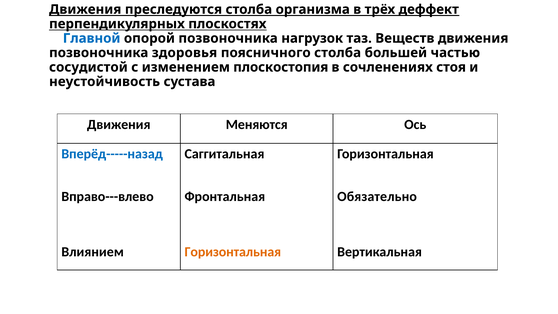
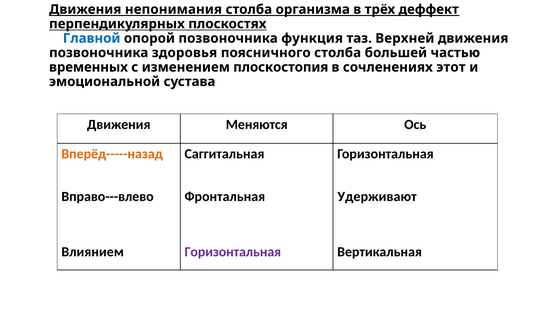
преследуются: преследуются -> непонимания (173, 9)
нагрузок: нагрузок -> функция (312, 38)
Веществ: Веществ -> Верхней (405, 38)
сосудистой: сосудистой -> временных (88, 67)
стоя: стоя -> этот (451, 67)
неустойчивость: неустойчивость -> эмоциональной (105, 82)
Вперёд-----назад colour: blue -> orange (112, 154)
Обязательно: Обязательно -> Удерживают (377, 197)
Горизонтальная colour: orange -> purple (233, 252)
